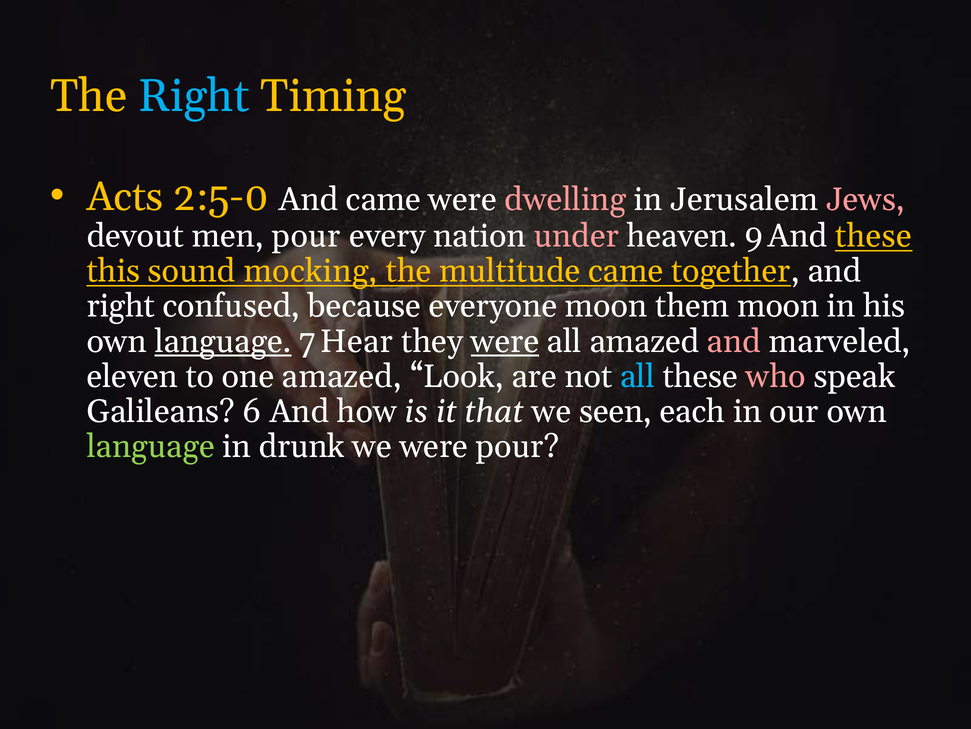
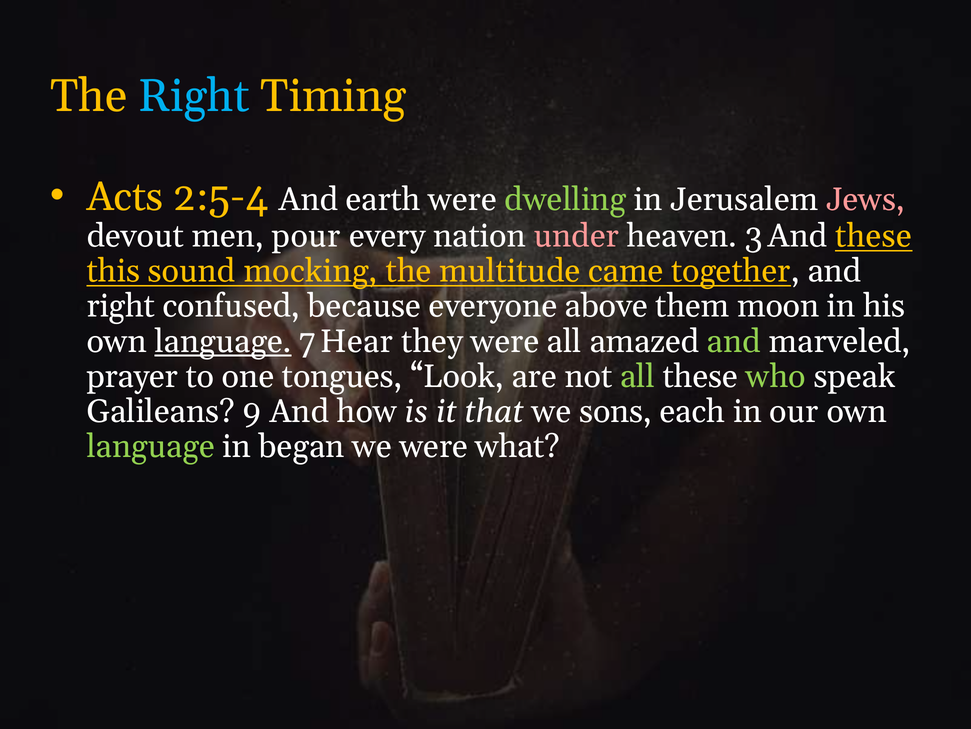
2:5-0: 2:5-0 -> 2:5-4 (221, 196)
And came: came -> earth (383, 199)
dwelling colour: pink -> light green (565, 199)
9: 9 -> 3 (754, 236)
everyone moon: moon -> above (606, 306)
were underline: present -> none (505, 341)
and colour: pink -> light green (734, 341)
eleven: eleven -> prayer (132, 376)
one amazed: amazed -> tongues (342, 376)
all colour: light blue -> light green (638, 376)
who colour: pink -> light green (776, 376)
6: 6 -> 9 (252, 411)
seen: seen -> sons (616, 411)
drunk: drunk -> began (302, 446)
were pour: pour -> what (518, 446)
